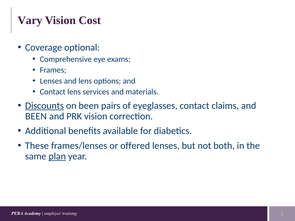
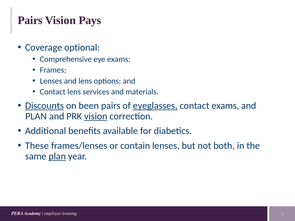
Vary: Vary -> Pairs (30, 20)
Cost: Cost -> Pays (90, 20)
eyeglasses underline: none -> present (155, 106)
contact claims: claims -> exams (225, 106)
BEEN: BEEN -> PLAN (36, 116)
vision underline: none -> present (96, 116)
offered: offered -> contain (135, 146)
